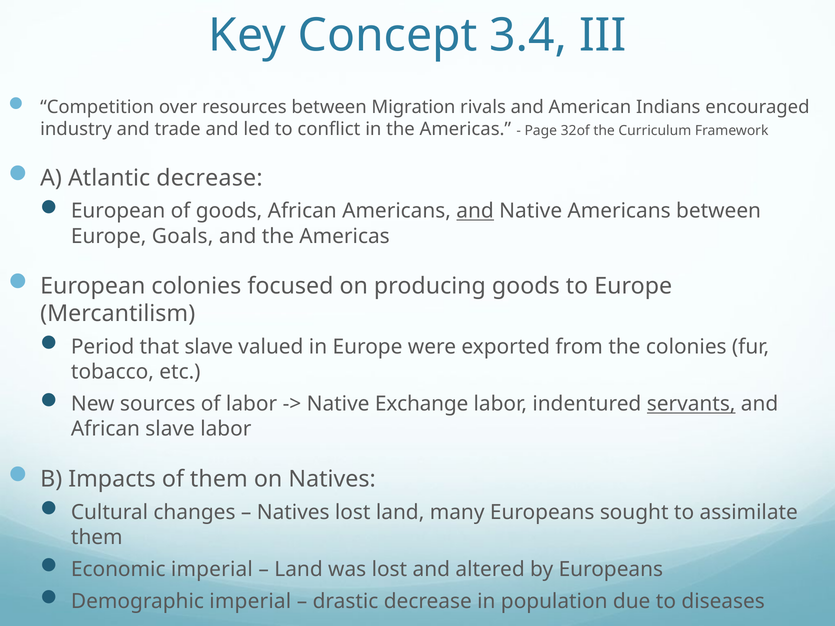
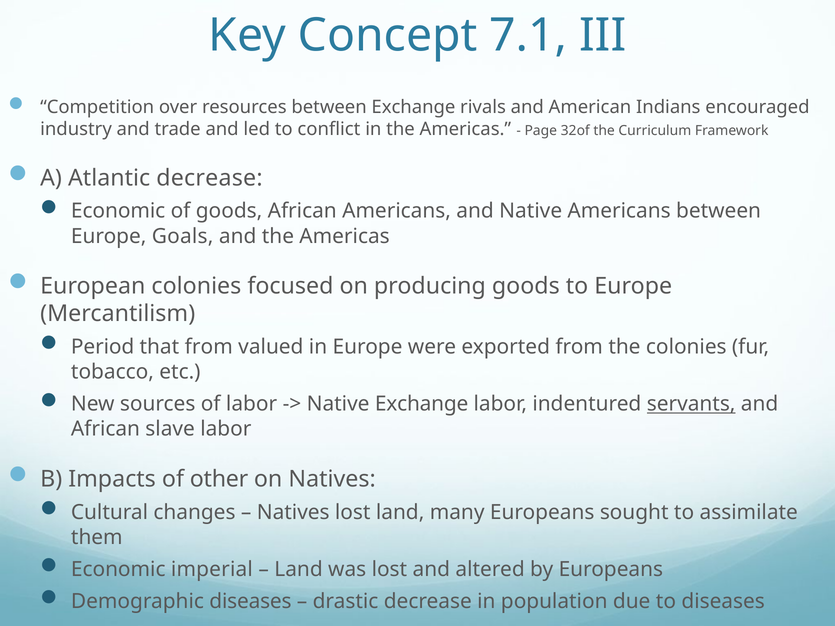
3.4: 3.4 -> 7.1 (528, 35)
between Migration: Migration -> Exchange (413, 107)
European: European -> Economic (118, 211)
and underline: present -> none (475, 211)
that slave: slave -> from (209, 347)
of them: them -> other (219, 479)
Demographic imperial: imperial -> diseases (250, 601)
